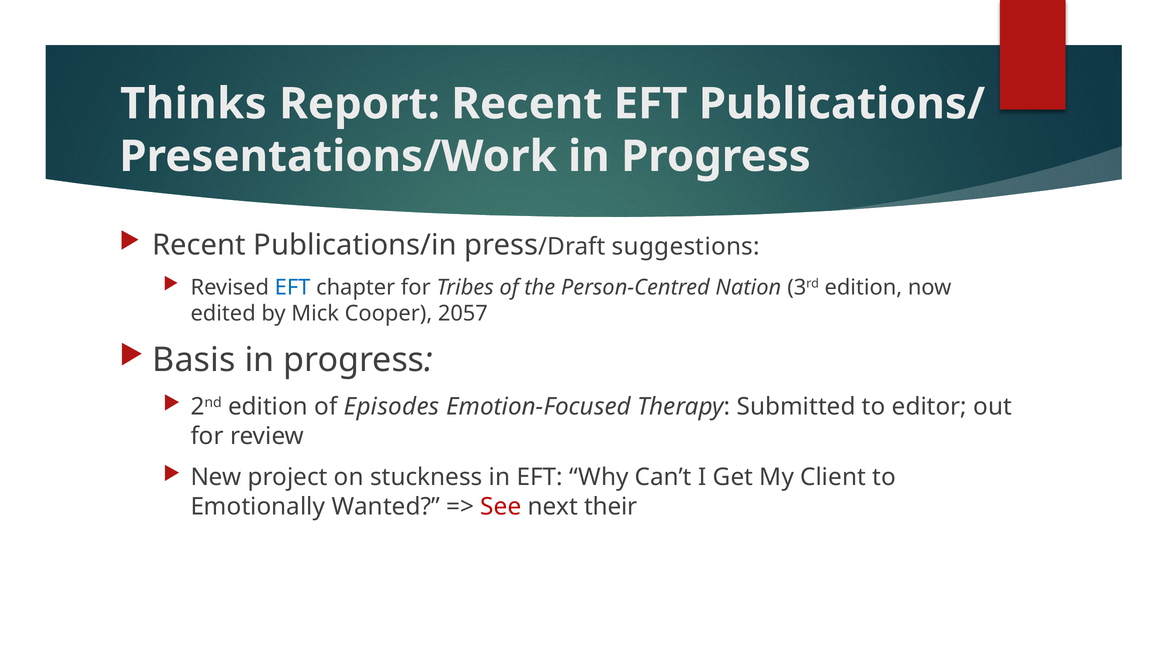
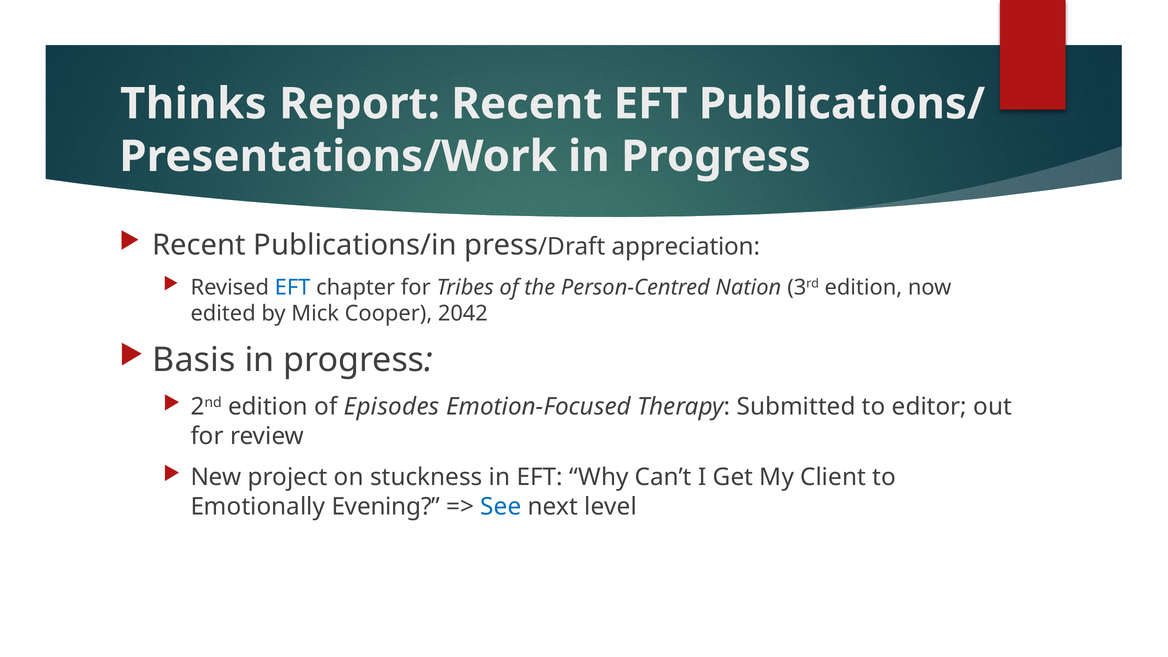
suggestions: suggestions -> appreciation (686, 247)
2057: 2057 -> 2042 (463, 314)
Wanted: Wanted -> Evening (386, 507)
See colour: red -> blue (501, 507)
their: their -> level (611, 507)
